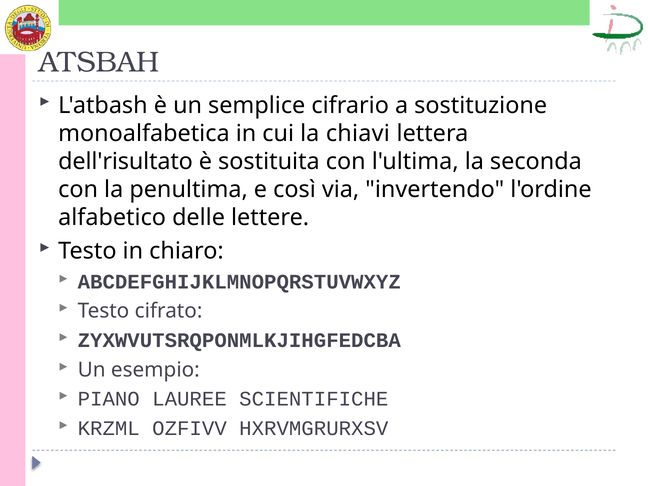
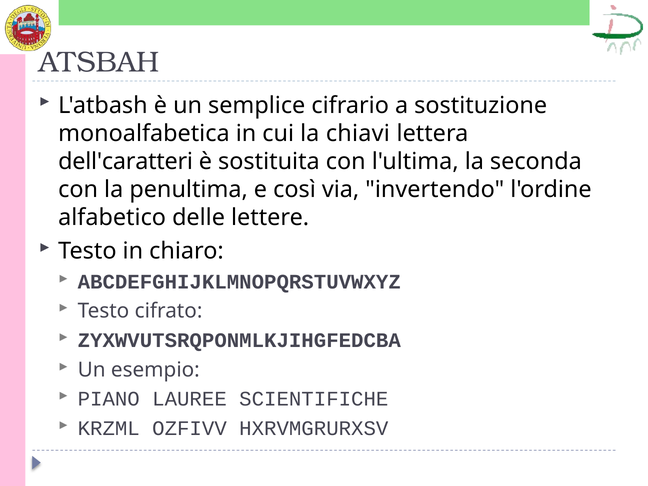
dell'risultato: dell'risultato -> dell'caratteri (126, 161)
